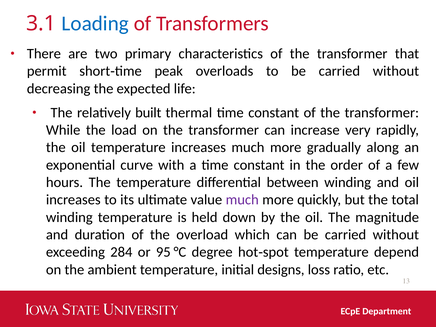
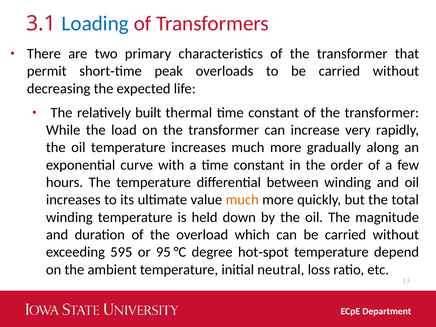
much colour: purple -> orange (242, 200)
284: 284 -> 595 (121, 252)
designs: designs -> neutral (281, 270)
